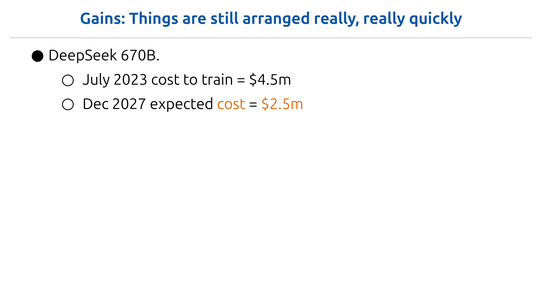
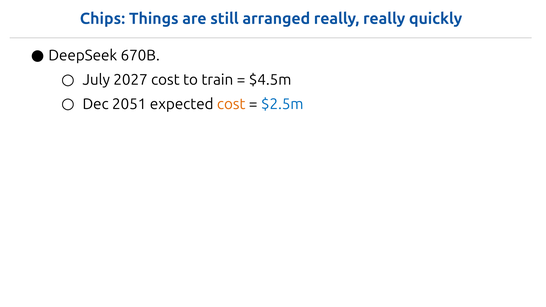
Gains: Gains -> Chips (103, 19)
2023: 2023 -> 2027 (131, 80)
2027: 2027 -> 2051 (129, 104)
$2.5m colour: orange -> blue (282, 104)
